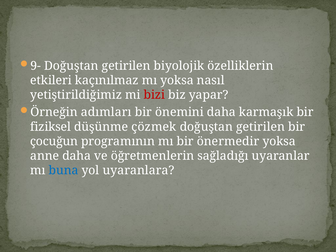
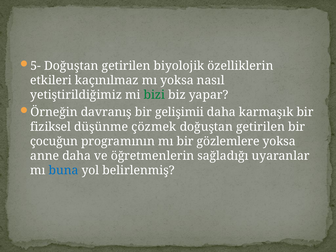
9-: 9- -> 5- (36, 66)
bizi colour: red -> green (154, 95)
adımları: adımları -> davranış (106, 112)
önemini: önemini -> gelişimii (179, 112)
önermedir: önermedir -> gözlemlere (228, 141)
uyaranlara: uyaranlara -> belirlenmiş (138, 170)
